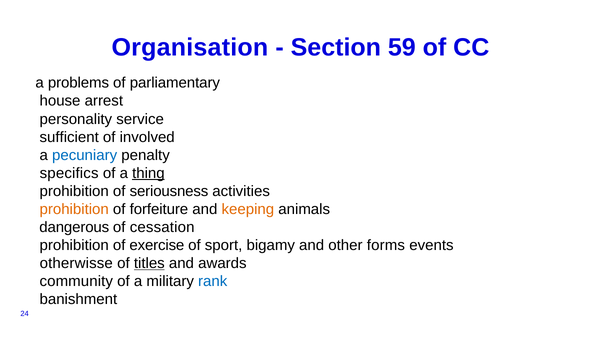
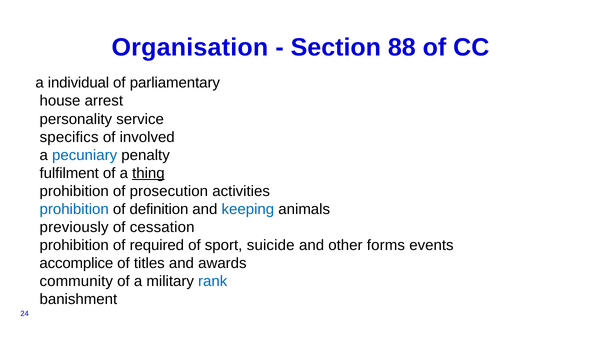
59: 59 -> 88 (402, 47)
problems: problems -> individual (78, 83)
sufficient: sufficient -> specifics (69, 137)
specifics: specifics -> fulfilment (69, 173)
seriousness: seriousness -> prosecution (169, 191)
prohibition colour: orange -> blue (74, 209)
forfeiture: forfeiture -> definition (159, 209)
keeping colour: orange -> blue (248, 209)
dangerous: dangerous -> previously (74, 227)
exercise: exercise -> required (157, 245)
bigamy: bigamy -> suicide (271, 245)
otherwisse: otherwisse -> accomplice (76, 263)
titles underline: present -> none (149, 263)
